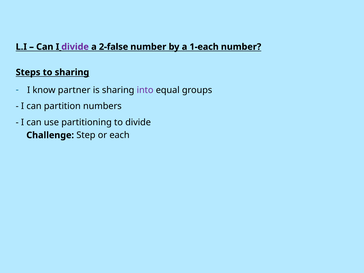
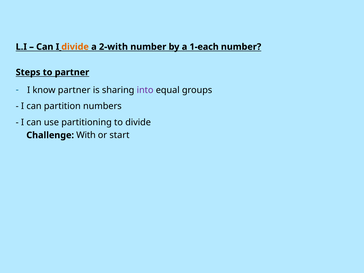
divide colour: purple -> orange (75, 47)
2-false: 2-false -> 2-with (113, 47)
to sharing: sharing -> partner (72, 72)
Step: Step -> With (86, 135)
each: each -> start (119, 135)
